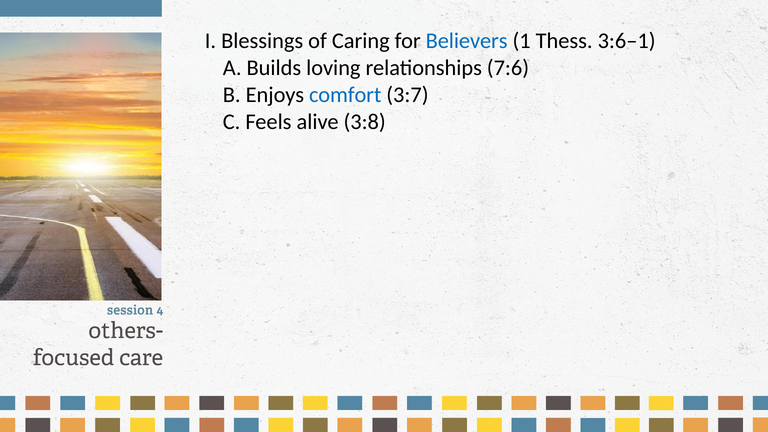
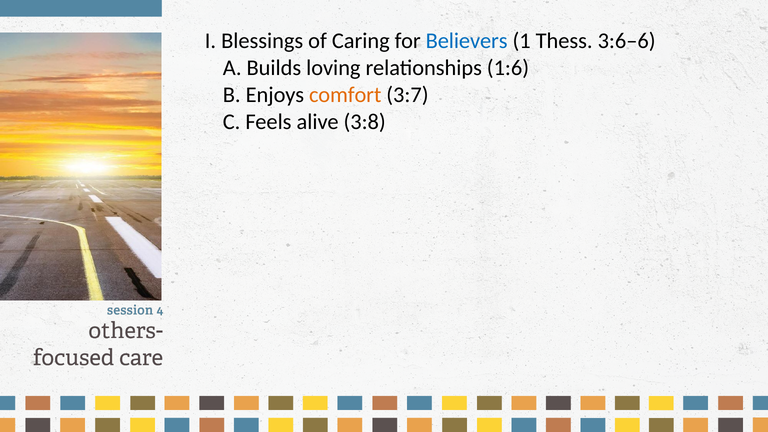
3:6–1: 3:6–1 -> 3:6–6 (627, 41)
7:6: 7:6 -> 1:6 (508, 68)
comfort colour: blue -> orange (345, 95)
